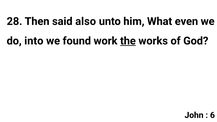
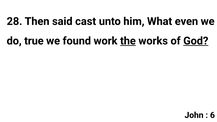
also: also -> cast (86, 21)
into: into -> true (34, 41)
God underline: none -> present (196, 41)
